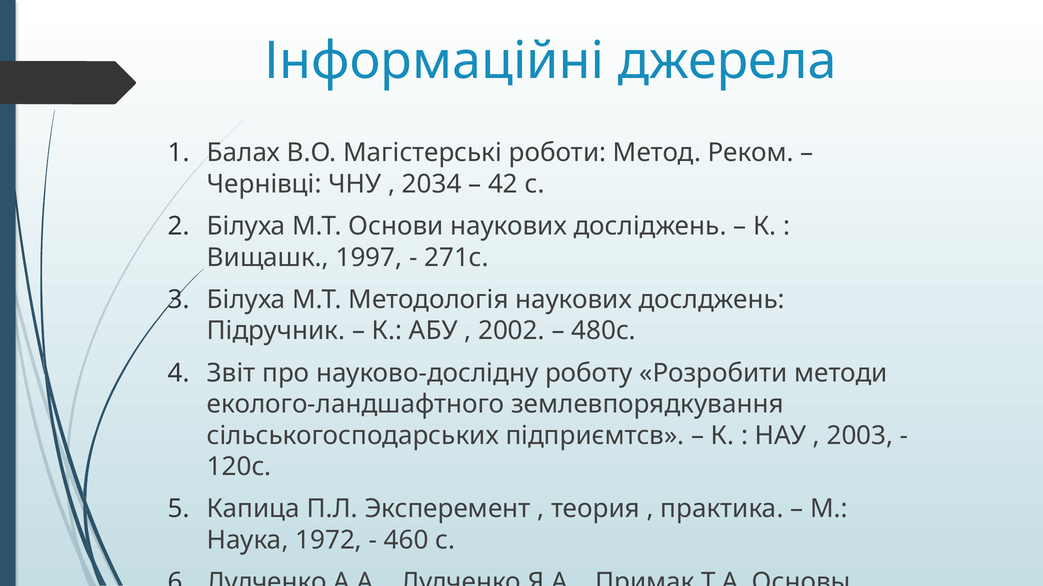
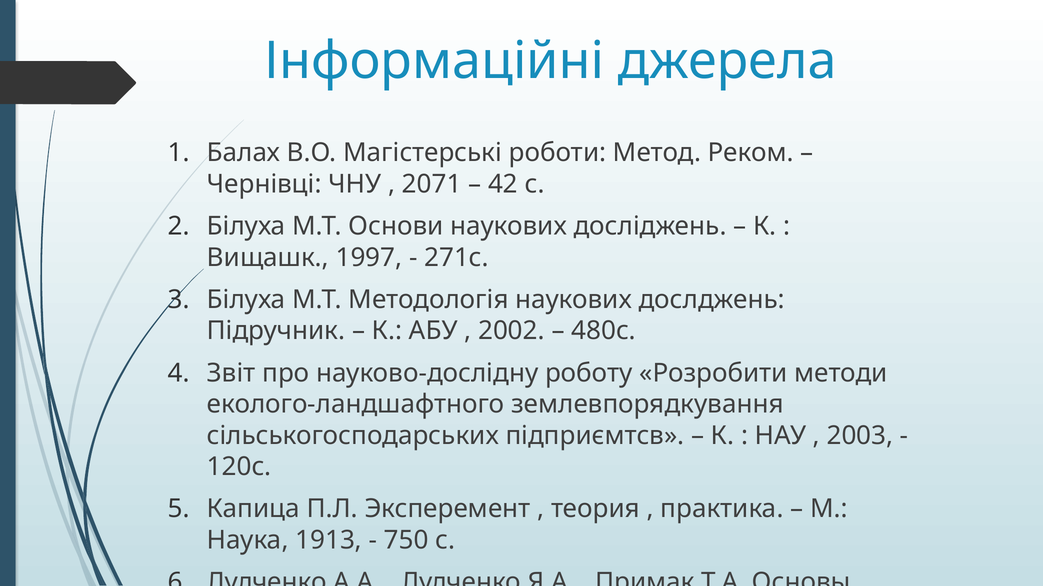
2034: 2034 -> 2071 (432, 184)
1972: 1972 -> 1913 (329, 541)
460: 460 -> 750 (406, 541)
